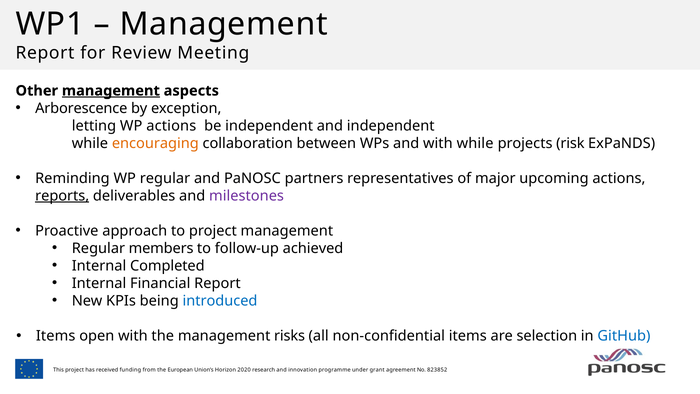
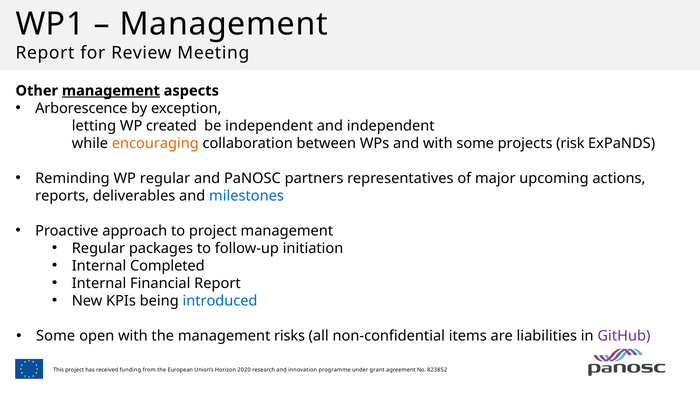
WP actions: actions -> created (171, 126)
with while: while -> some (475, 143)
reports underline: present -> none (62, 196)
milestones colour: purple -> blue (247, 196)
members: members -> packages (161, 248)
achieved: achieved -> initiation (313, 248)
Items: Items -> Some (56, 336)
selection: selection -> liabilities (547, 336)
GitHub colour: blue -> purple (624, 336)
